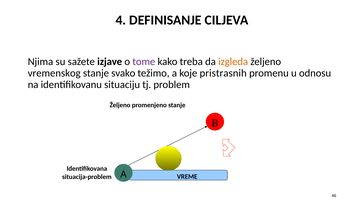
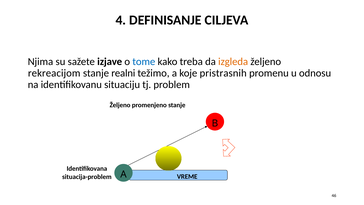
tome colour: purple -> blue (144, 62)
vremenskog: vremenskog -> rekreacijom (54, 73)
svako: svako -> realni (123, 73)
